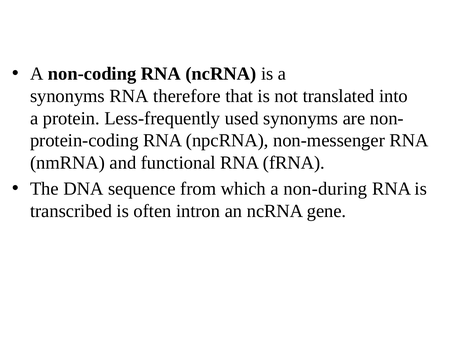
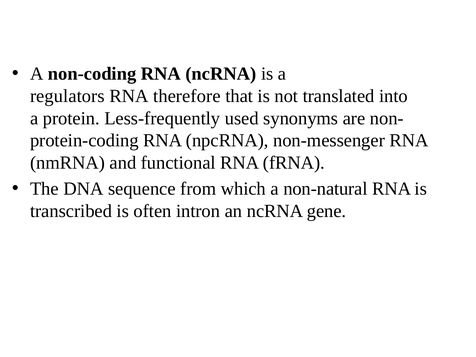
synonyms: synonyms -> regulators (67, 96)
non-during: non-during -> non-natural (325, 189)
